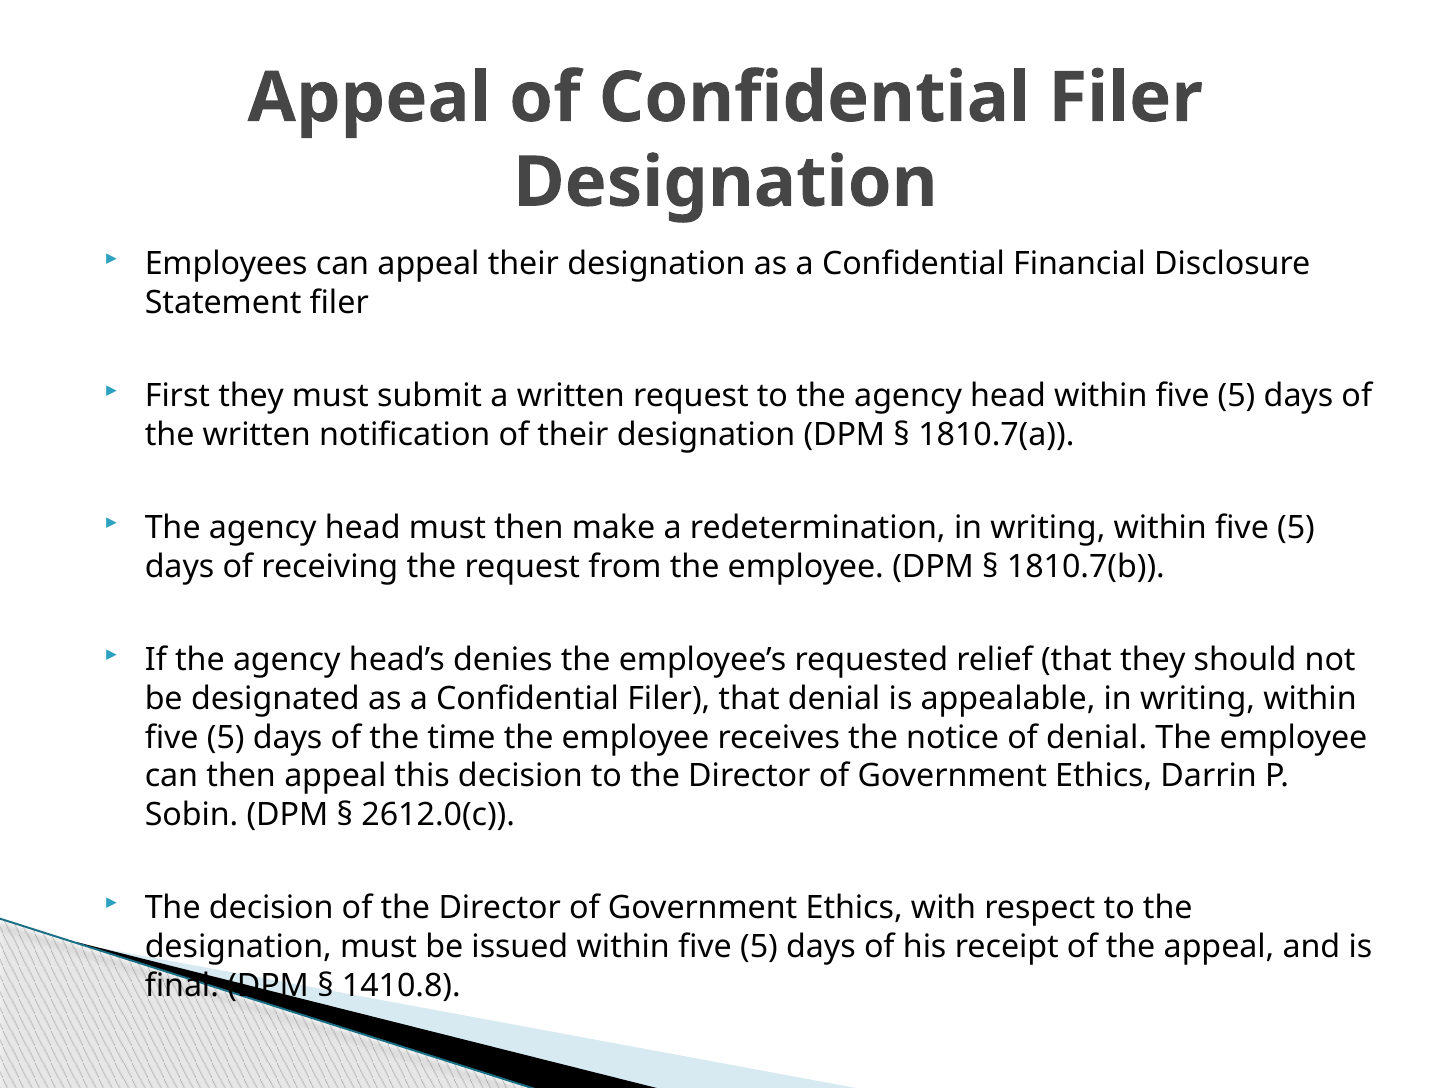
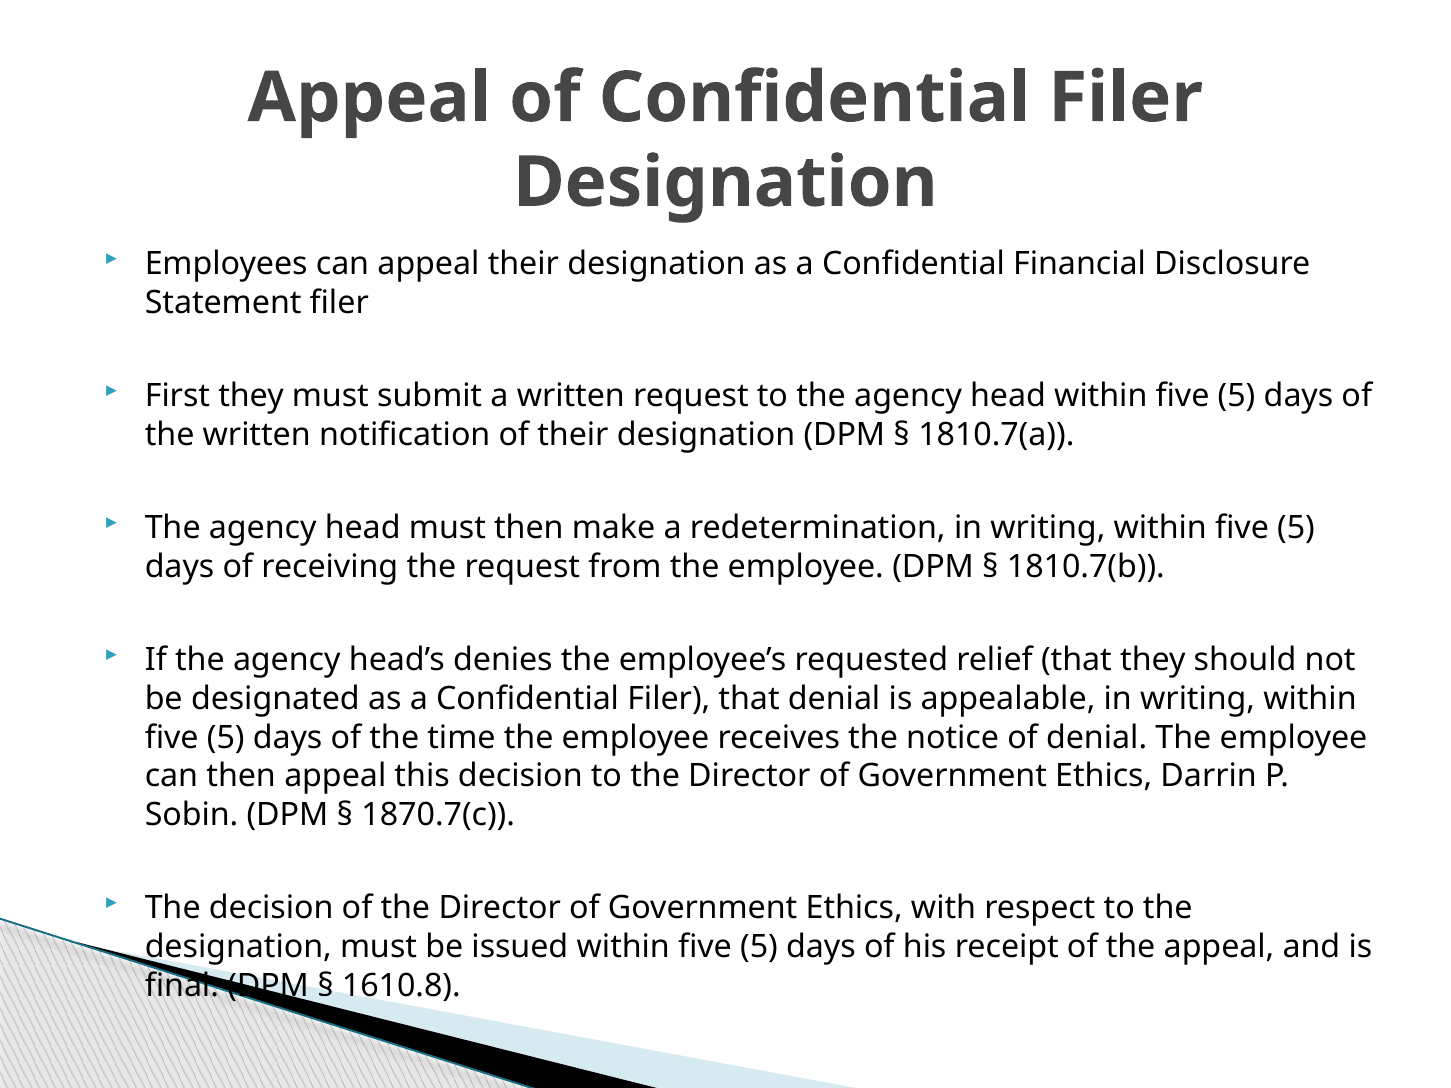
2612.0(c: 2612.0(c -> 1870.7(c (438, 815)
1410.8: 1410.8 -> 1610.8 (401, 986)
